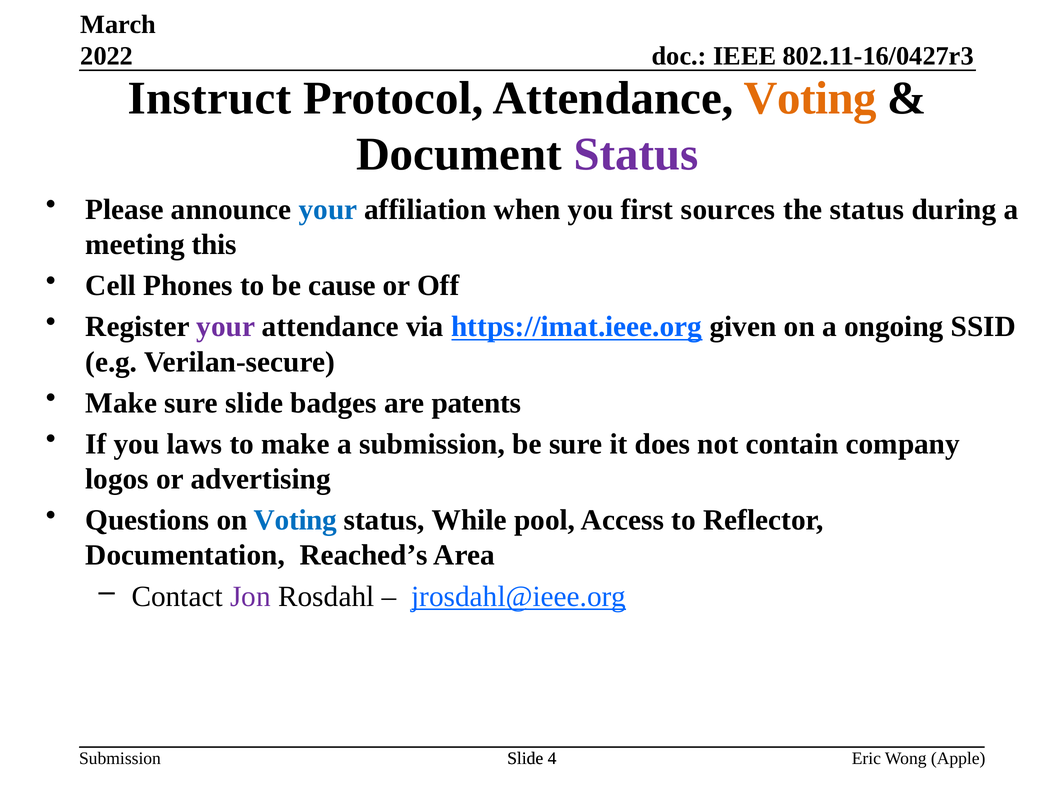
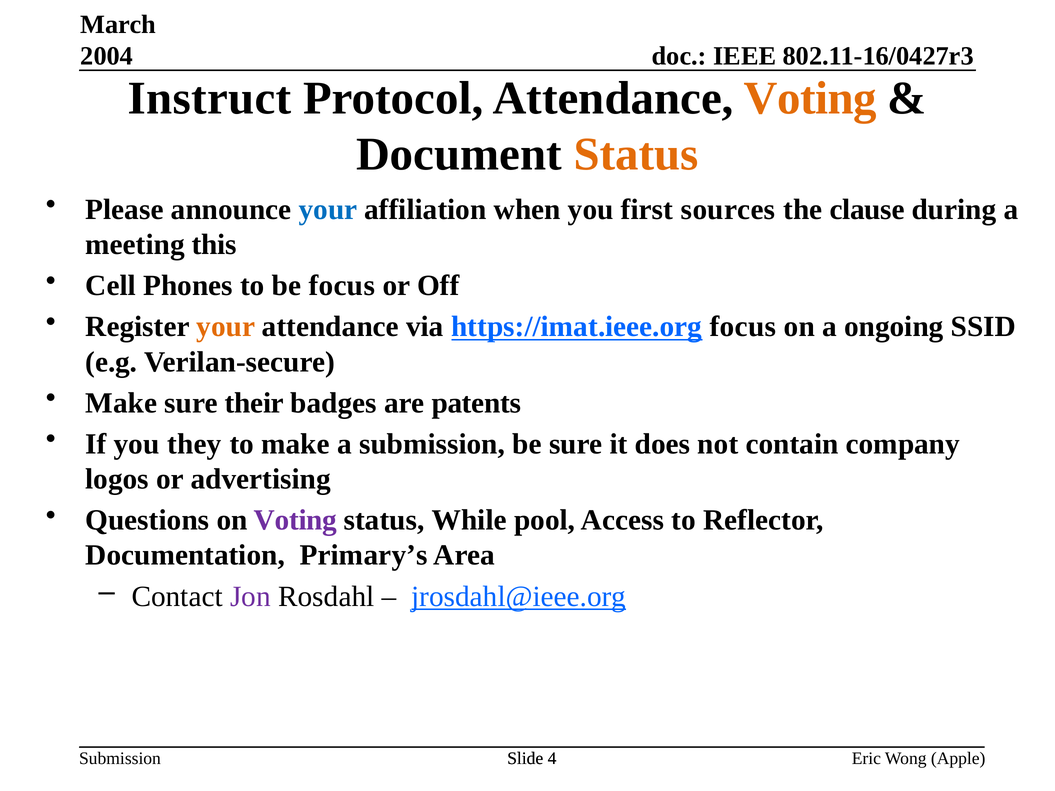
2022: 2022 -> 2004 (107, 56)
Status colour: purple -> orange (636, 154)
the status: status -> clause (867, 210)
be cause: cause -> focus (342, 286)
your colour: purple -> orange (226, 327)
https://imat.ieee.org given: given -> focus (743, 327)
sure slide: slide -> their (254, 403)
laws: laws -> they (194, 444)
Voting colour: blue -> purple (296, 520)
Reached’s: Reached’s -> Primary’s (364, 555)
